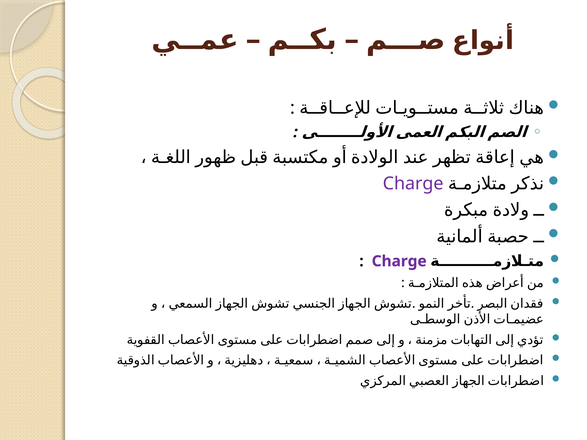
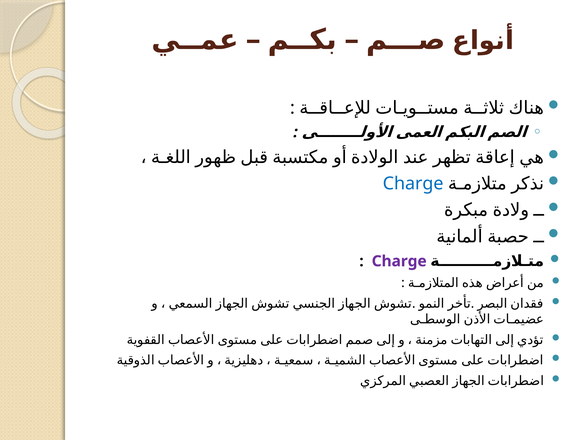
Charge colour: purple -> blue (413, 184)
